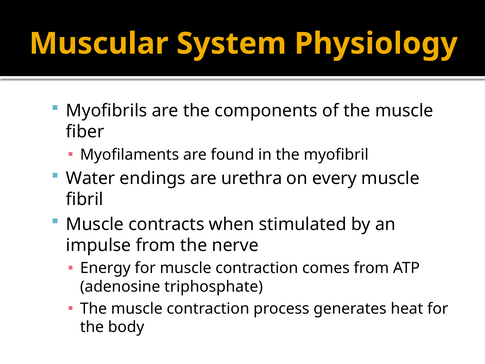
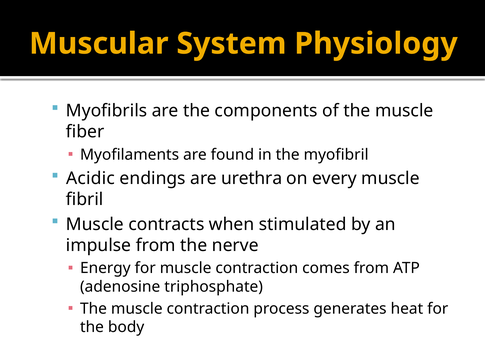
Water: Water -> Acidic (90, 178)
